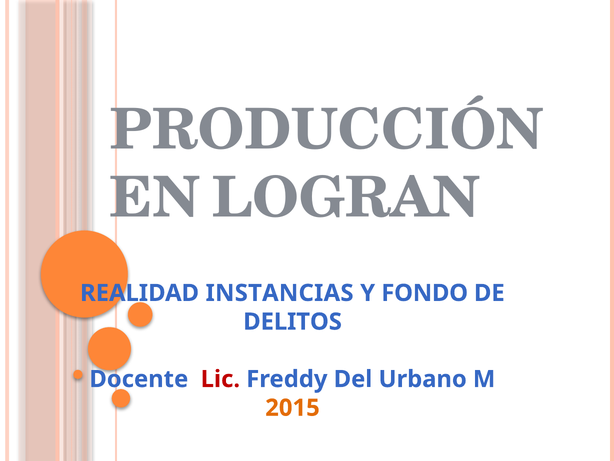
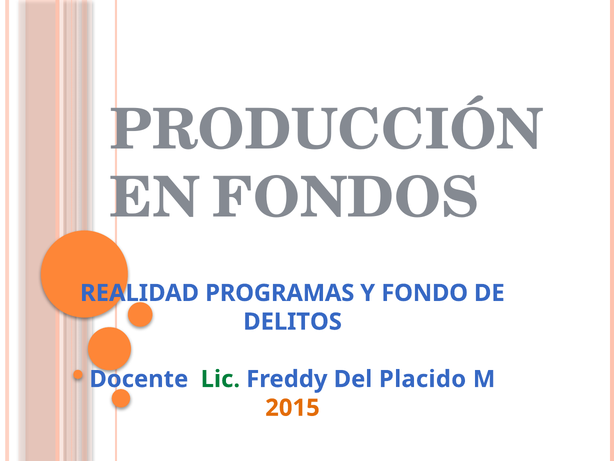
LOGRAN: LOGRAN -> FONDOS (346, 198)
INSTANCIAS: INSTANCIAS -> PROGRAMAS (280, 293)
Lic colour: red -> green (220, 379)
Urbano: Urbano -> Placido (423, 379)
